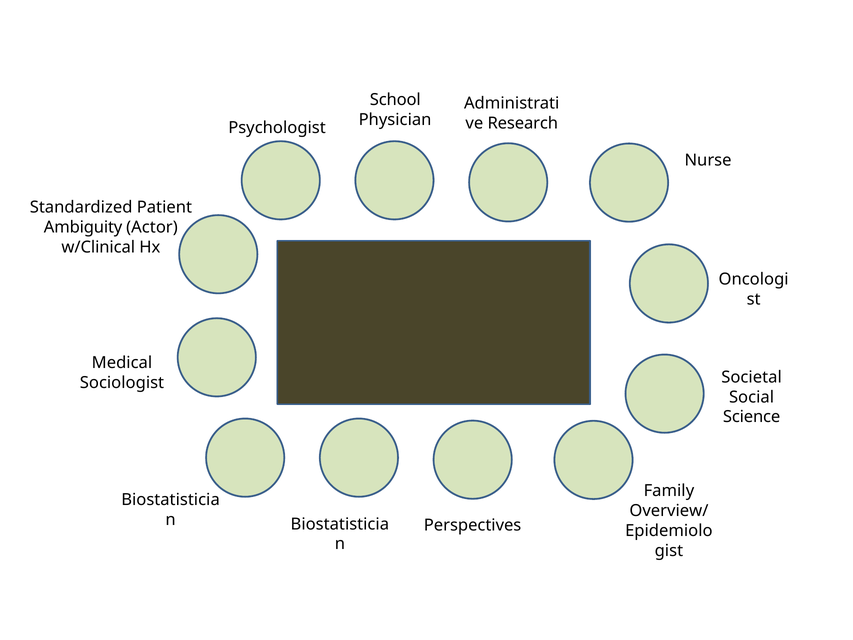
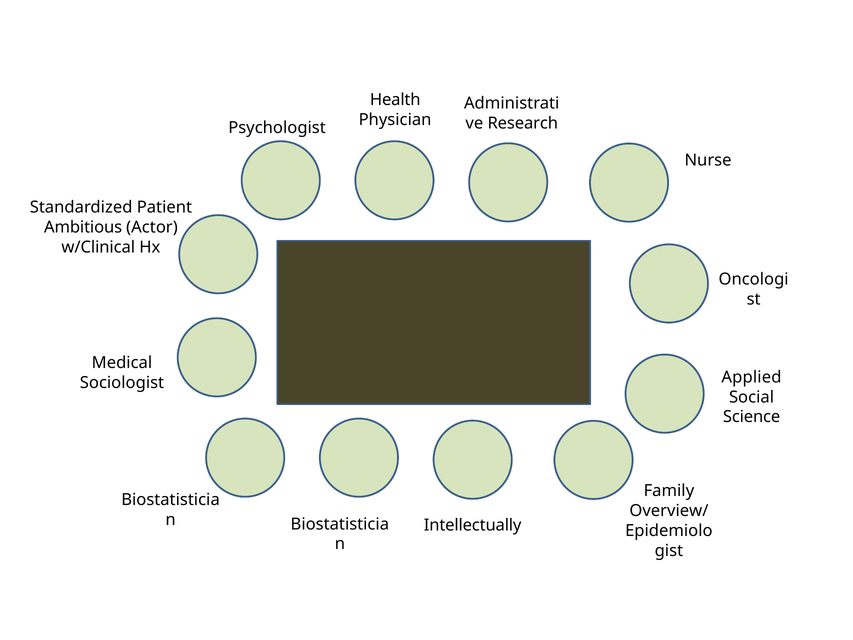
School: School -> Health (395, 100)
Ambiguity: Ambiguity -> Ambitious (83, 227)
Societal: Societal -> Applied (751, 377)
Perspectives: Perspectives -> Intellectually (473, 525)
